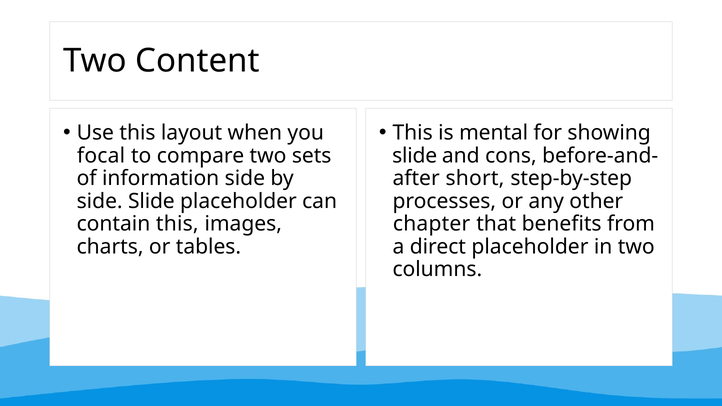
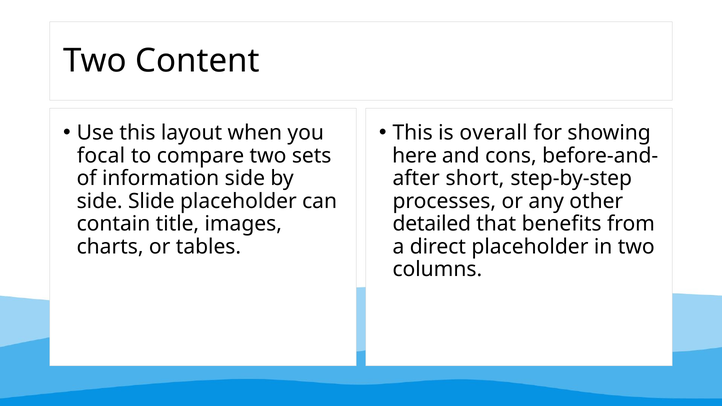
mental: mental -> overall (493, 133)
slide: slide -> here (415, 156)
contain this: this -> title (177, 224)
chapter: chapter -> detailed (432, 224)
